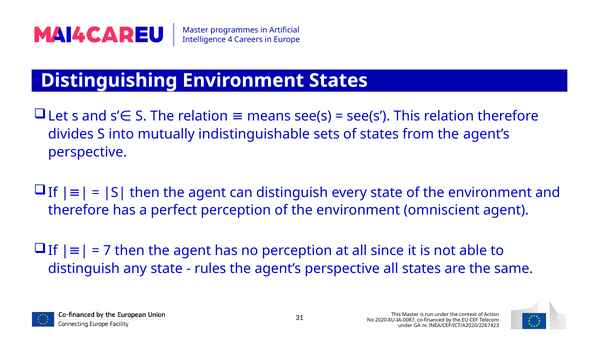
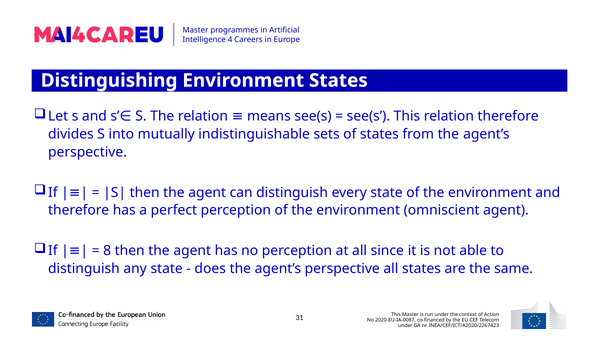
7: 7 -> 8 (107, 251)
rules: rules -> does (210, 269)
